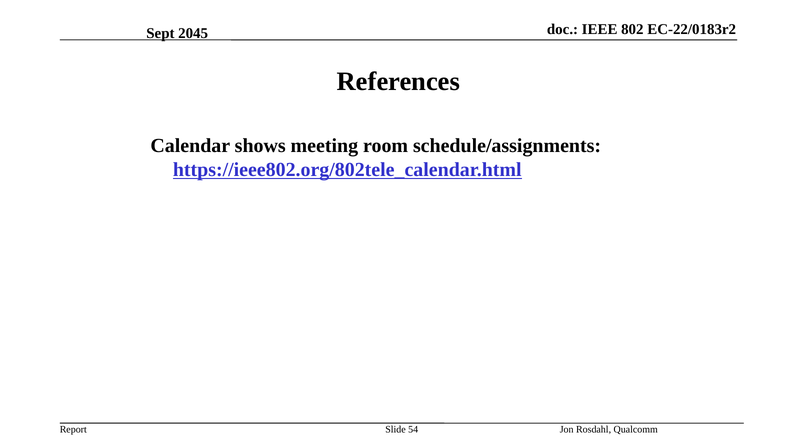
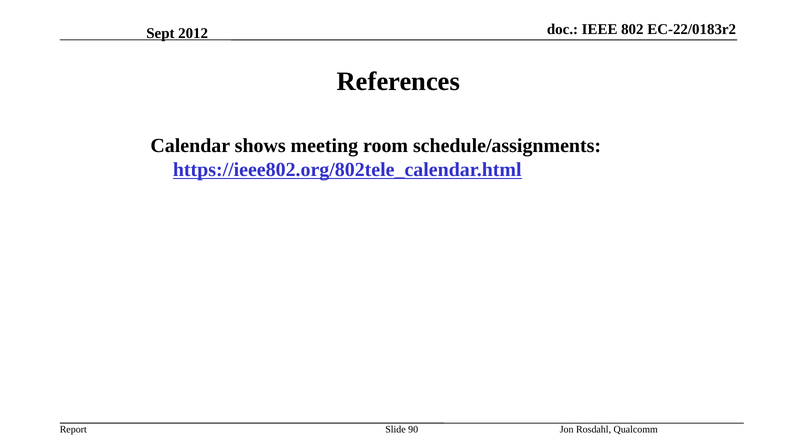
2045: 2045 -> 2012 (193, 33)
54: 54 -> 90 (413, 430)
